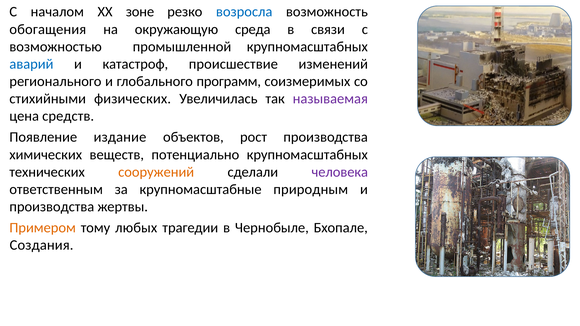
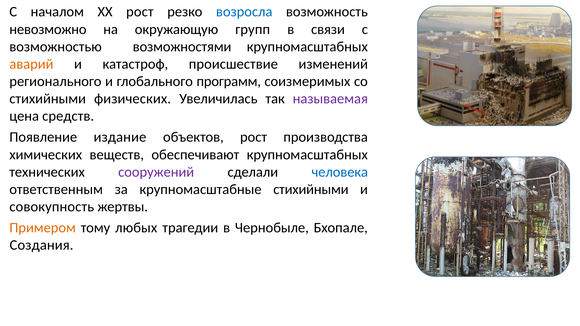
XX зоне: зоне -> рост (140, 12)
обогащения: обогащения -> невозможно (48, 29)
среда: среда -> групп (253, 29)
промышленной: промышленной -> возможностями (182, 47)
аварий colour: blue -> orange (31, 64)
потенциально: потенциально -> обеспечивают (195, 155)
сооружений colour: orange -> purple (156, 172)
человека colour: purple -> blue (340, 172)
крупномасштабные природным: природным -> стихийными (311, 189)
производства: производства -> совокупность (52, 207)
